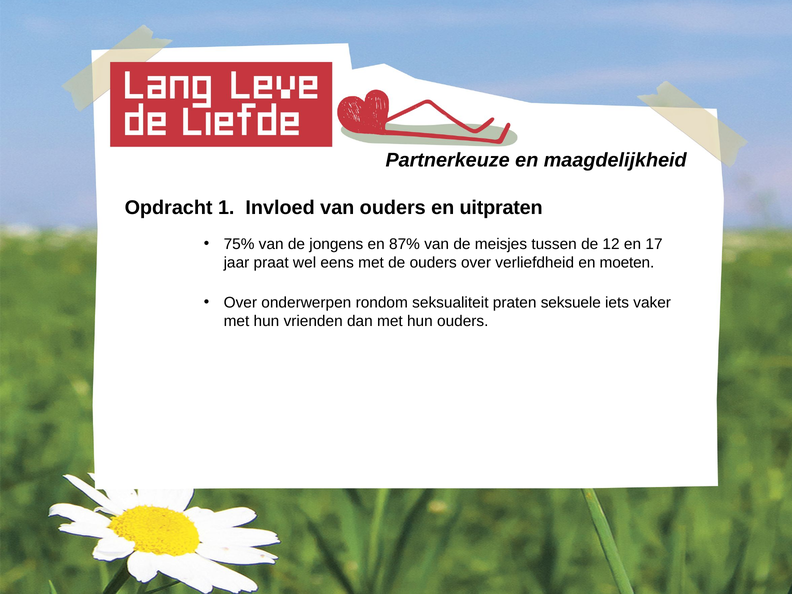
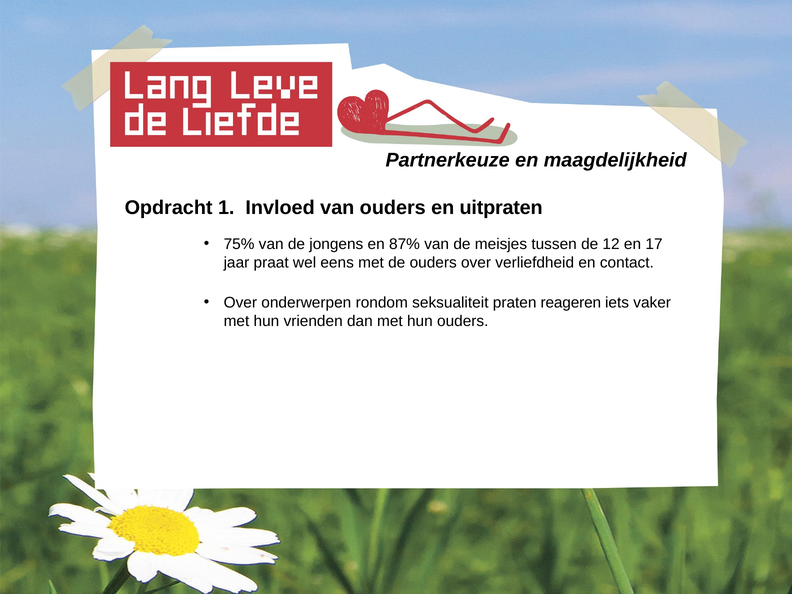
moeten: moeten -> contact (627, 262)
seksuele: seksuele -> reageren (571, 303)
